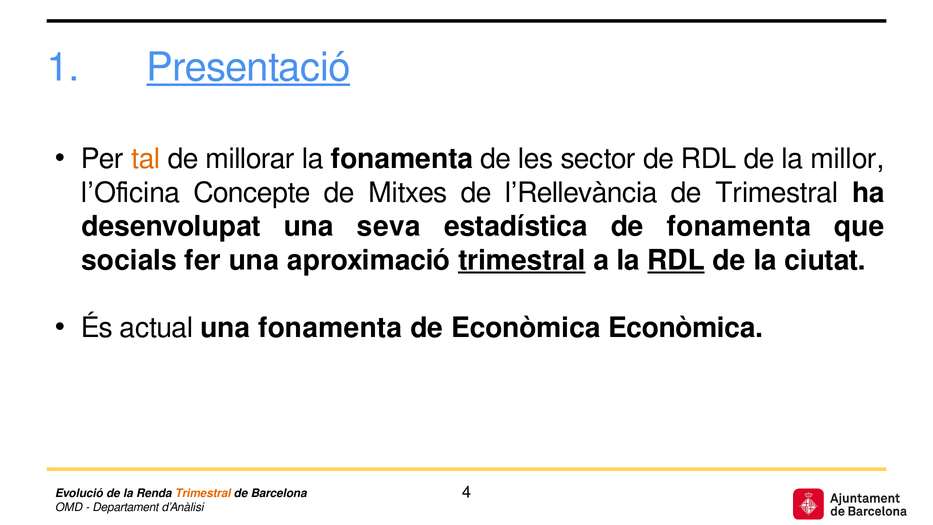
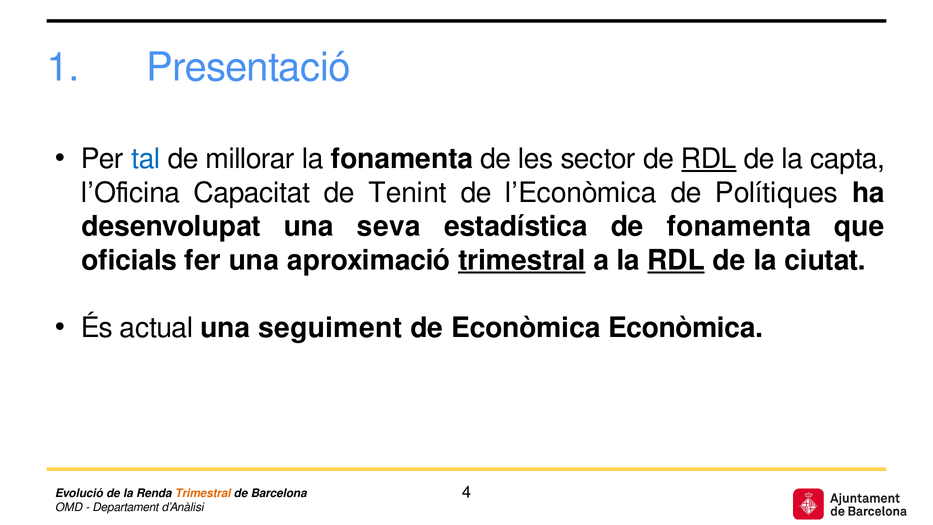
Presentació underline: present -> none (248, 67)
tal colour: orange -> blue (146, 159)
RDL underline: none -> present (709, 159)
millor: millor -> capta (848, 159)
Concepte: Concepte -> Capacitat (252, 193)
Mitxes: Mitxes -> Tenint (407, 193)
l’Rellevància: l’Rellevància -> l’Econòmica (581, 193)
de Trimestral: Trimestral -> Polítiques (777, 193)
socials: socials -> oficials (129, 260)
una fonamenta: fonamenta -> seguiment (330, 328)
